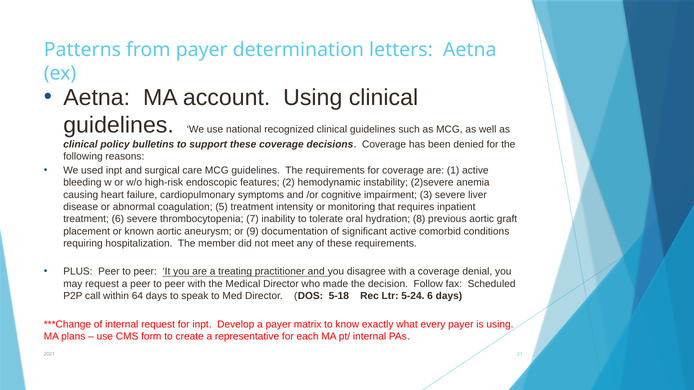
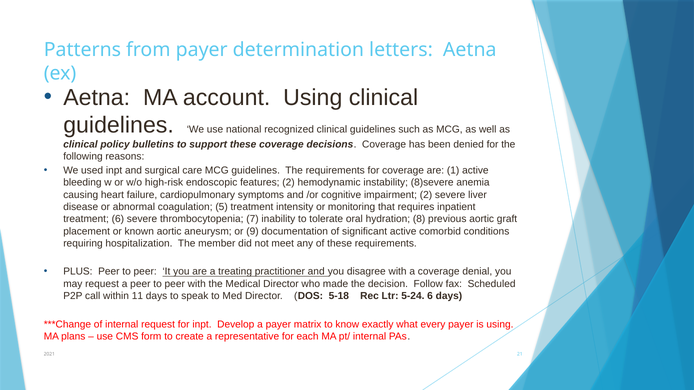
2)severe: 2)severe -> 8)severe (432, 183)
impairment 3: 3 -> 2 (426, 195)
64: 64 -> 11 (137, 296)
